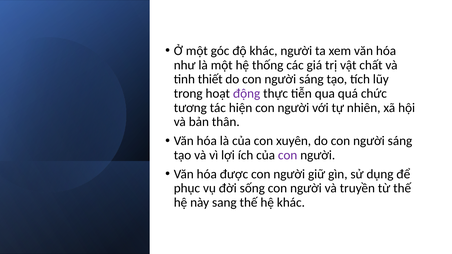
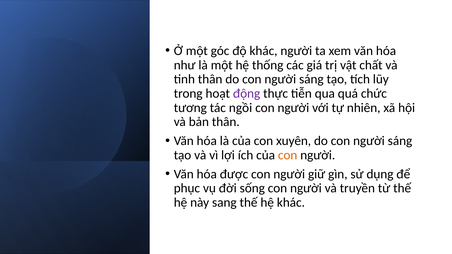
tinh thiết: thiết -> thân (210, 79)
hiện: hiện -> ngồi (241, 108)
con colour: purple -> orange (288, 155)
